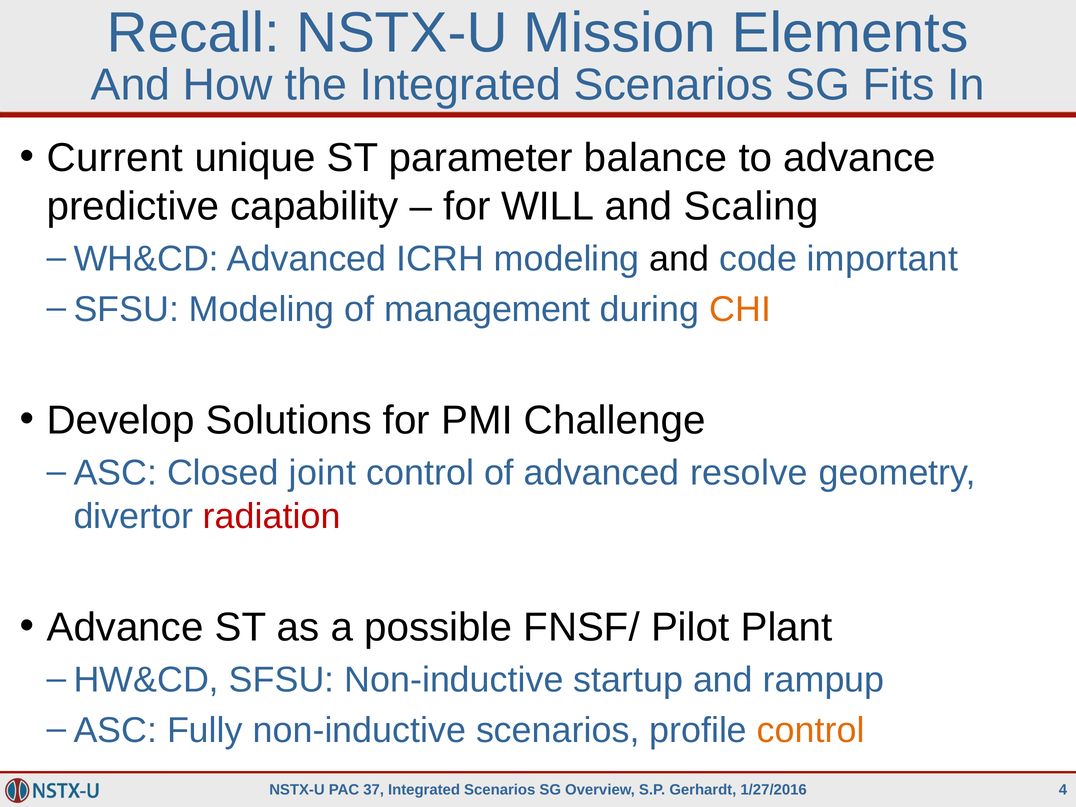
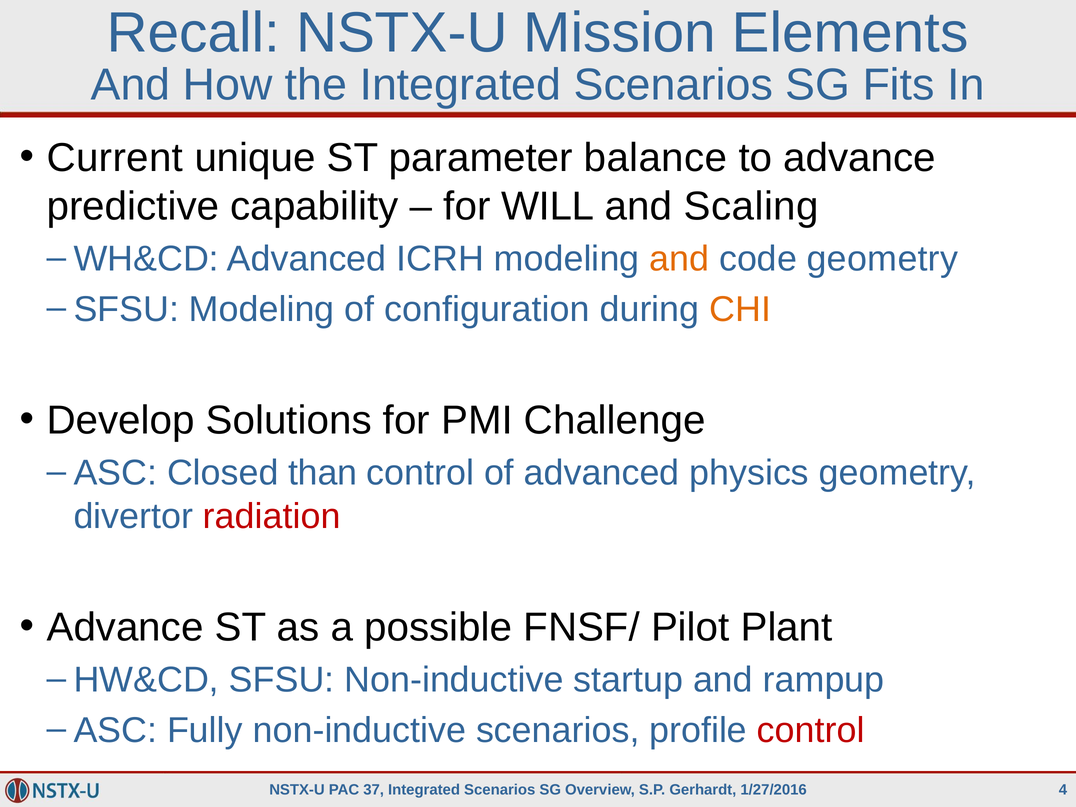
and colour: black -> orange (679, 259)
code important: important -> geometry (882, 259)
management: management -> configuration (487, 309)
joint: joint -> than (323, 473)
resolve: resolve -> physics (749, 473)
control colour: orange -> red (811, 730)
